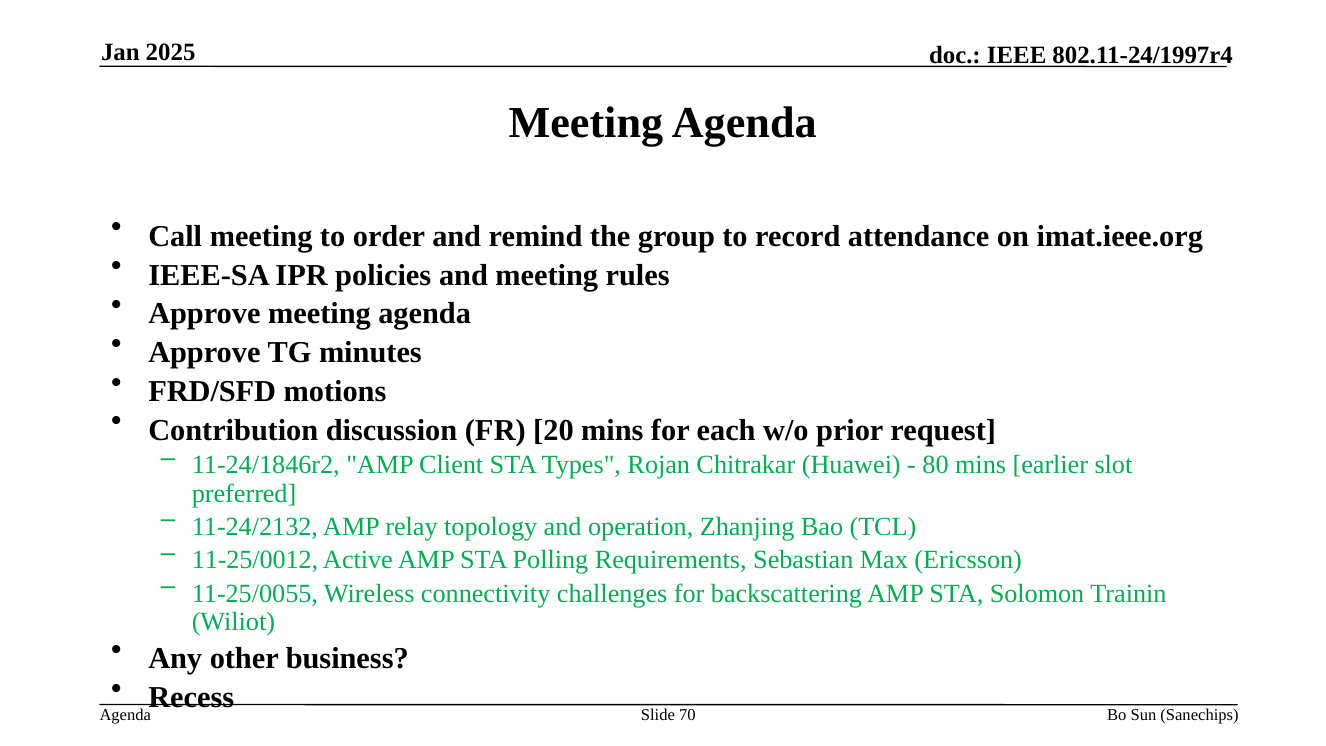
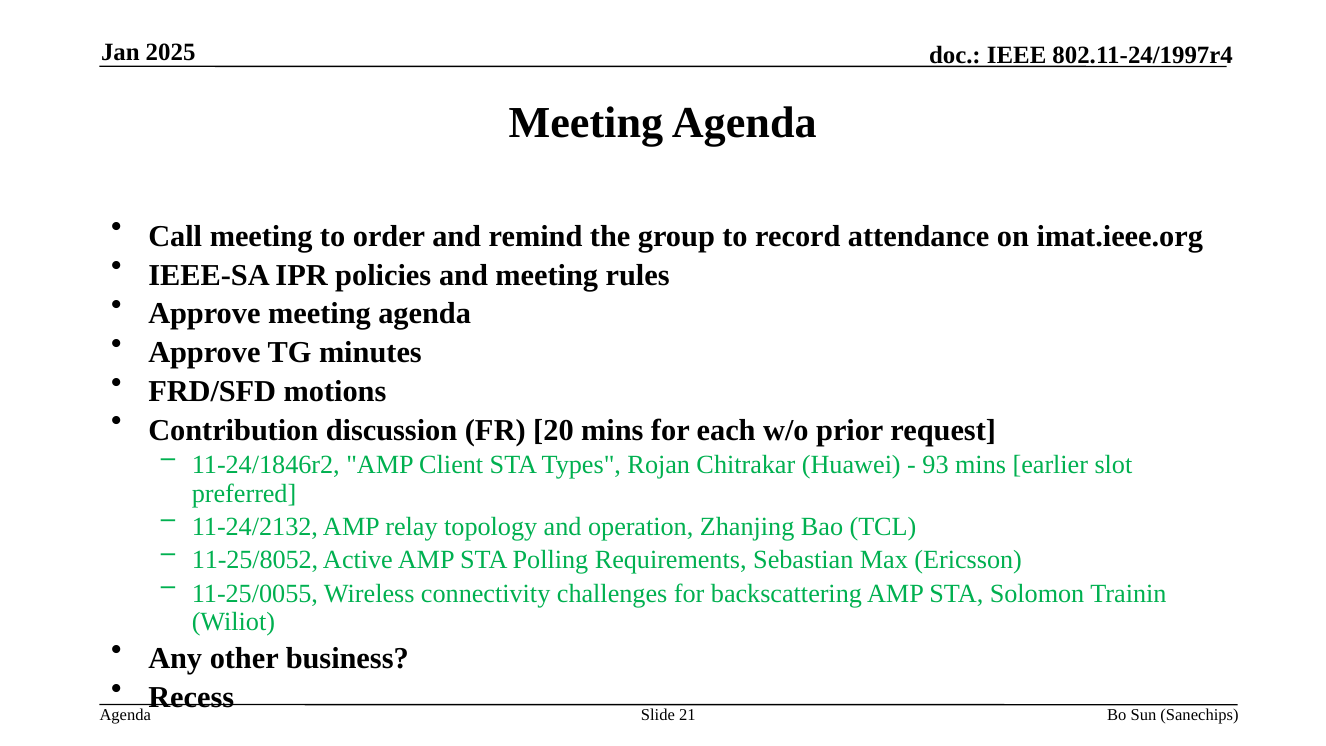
80: 80 -> 93 (936, 465)
11-25/0012: 11-25/0012 -> 11-25/8052 (255, 560)
70: 70 -> 21 (687, 715)
